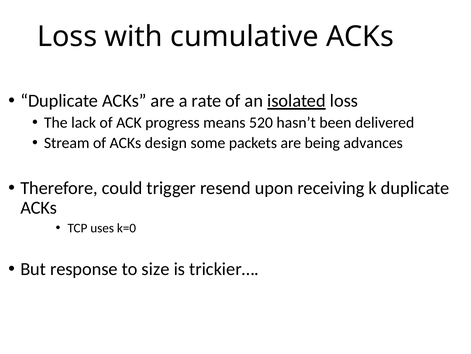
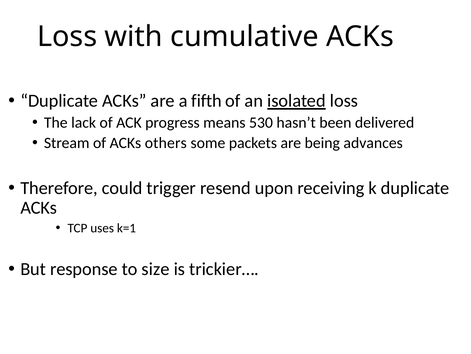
rate: rate -> fifth (206, 101)
520: 520 -> 530 (261, 122)
design: design -> others (166, 143)
k=0: k=0 -> k=1 (126, 228)
